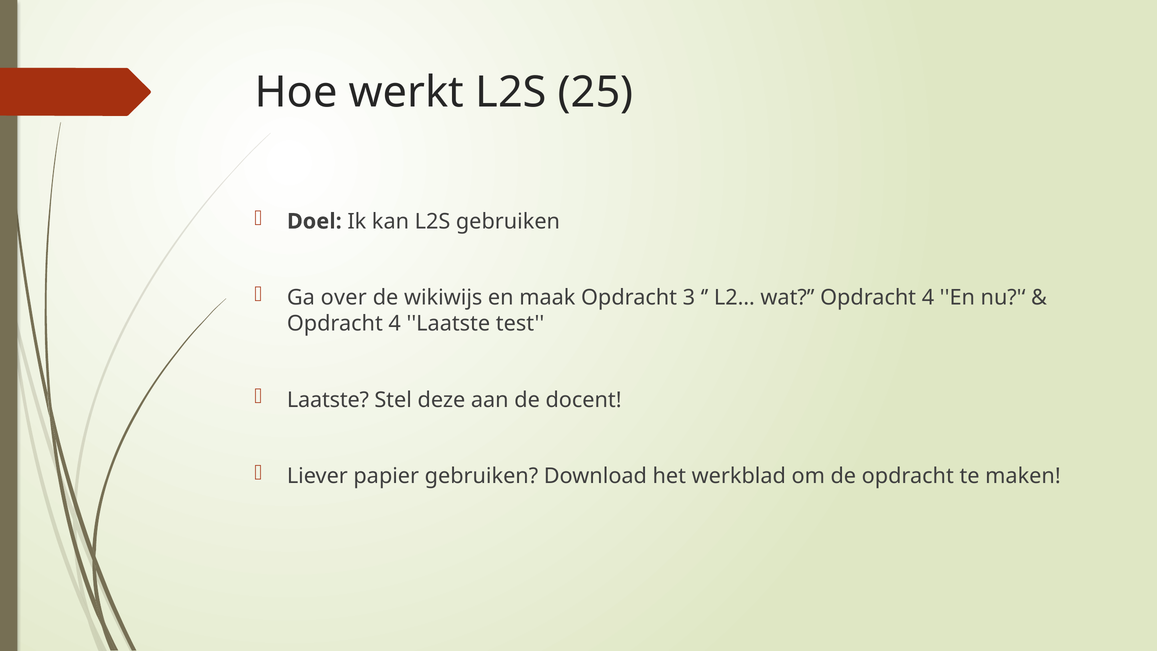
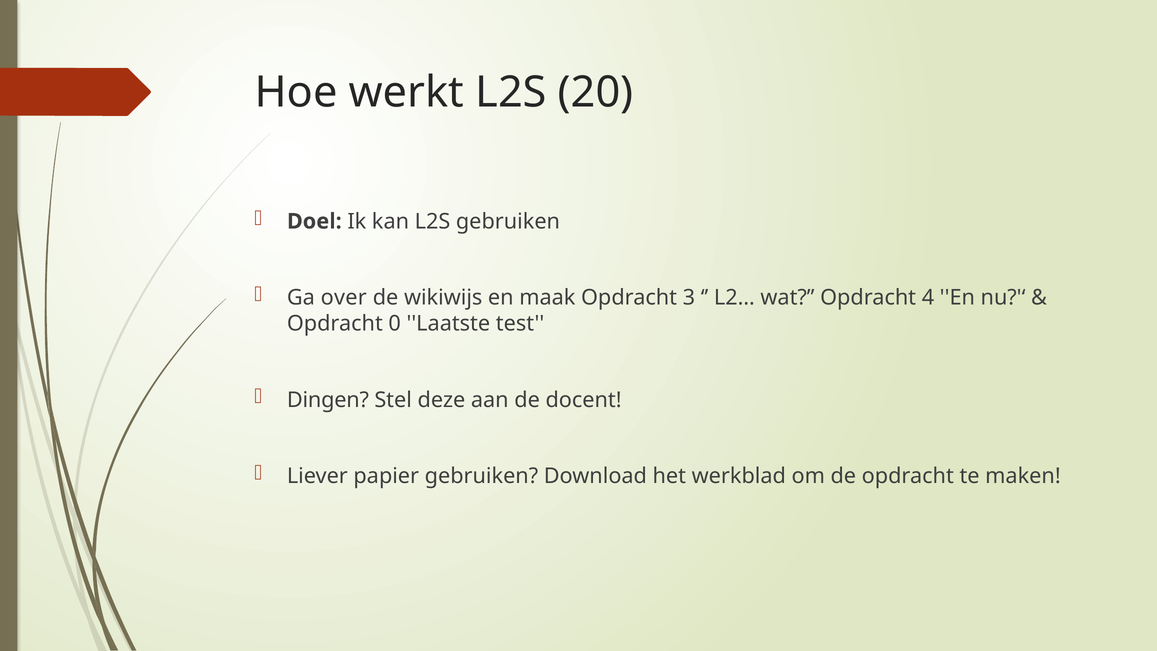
25: 25 -> 20 (596, 93)
4: 4 -> 0 (395, 324)
Laatste: Laatste -> Dingen (328, 400)
